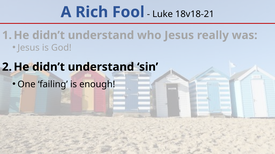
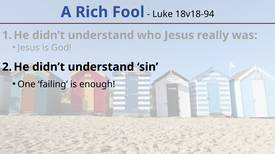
18v18-21: 18v18-21 -> 18v18-94 (195, 14)
